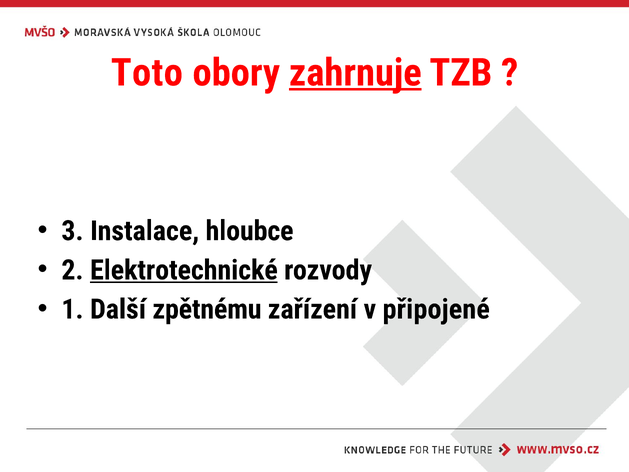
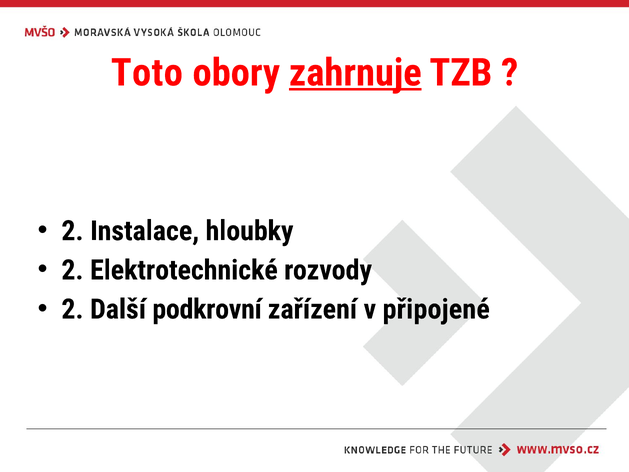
3: 3 -> 2 (72, 231)
hloubce: hloubce -> hloubky (250, 231)
Elektrotechnické underline: present -> none (184, 270)
1: 1 -> 2 (72, 309)
zpětnému: zpětnému -> podkrovní (207, 309)
